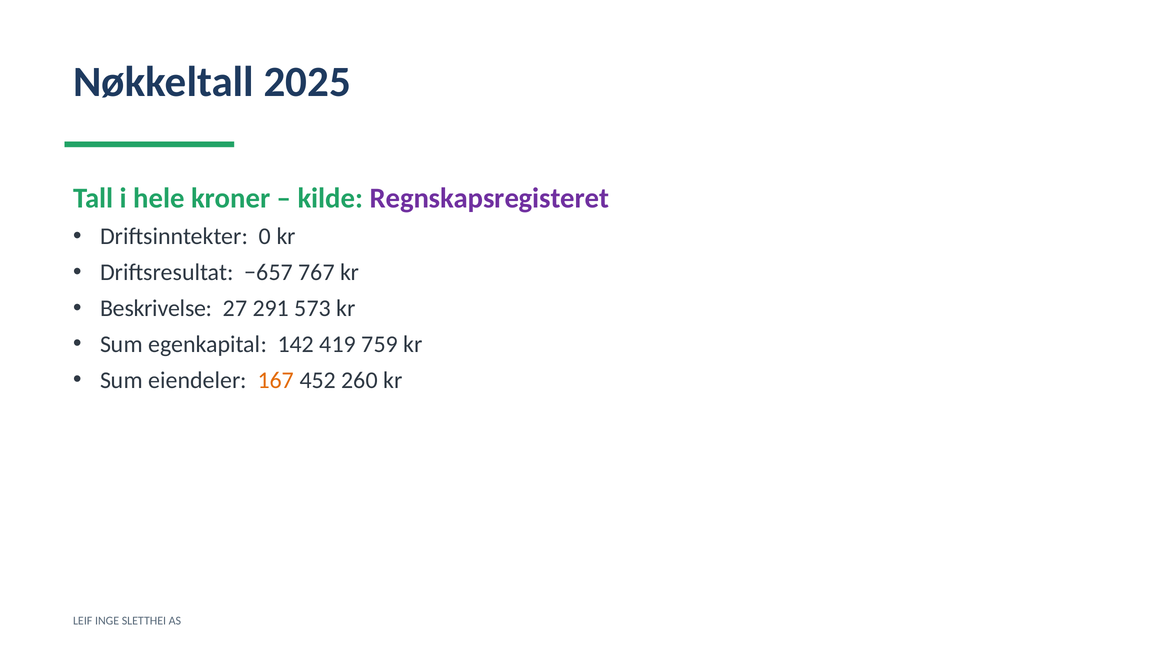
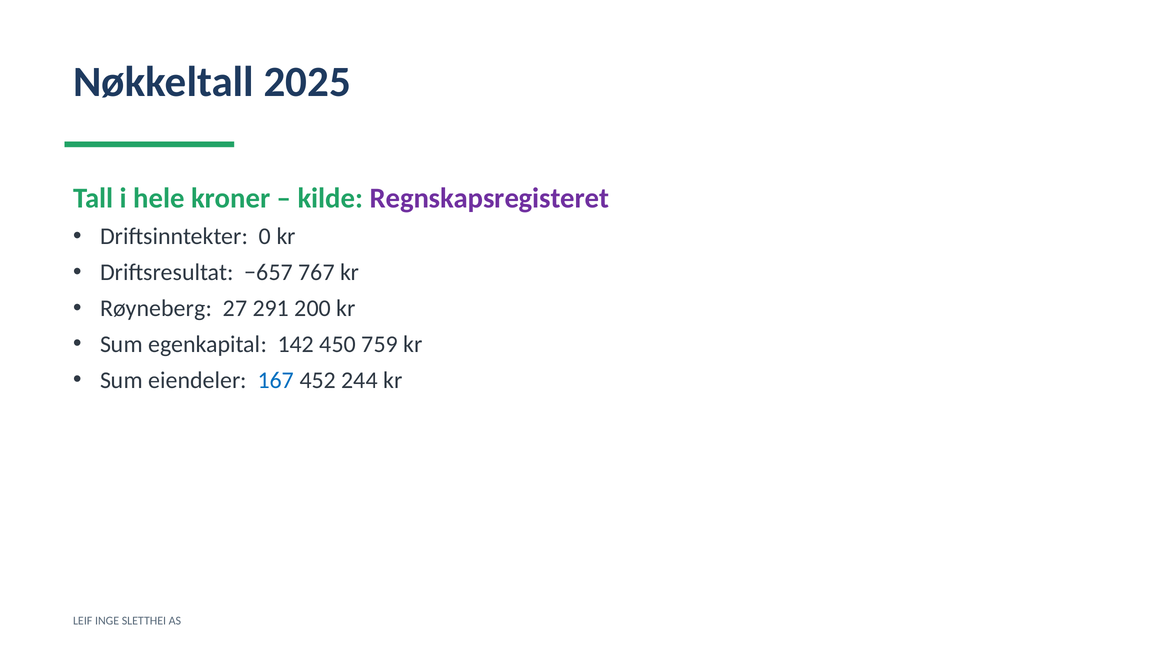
Beskrivelse: Beskrivelse -> Røyneberg (156, 308)
573: 573 -> 200 (313, 308)
419: 419 -> 450 (338, 344)
167 colour: orange -> blue (276, 380)
260: 260 -> 244 (360, 380)
